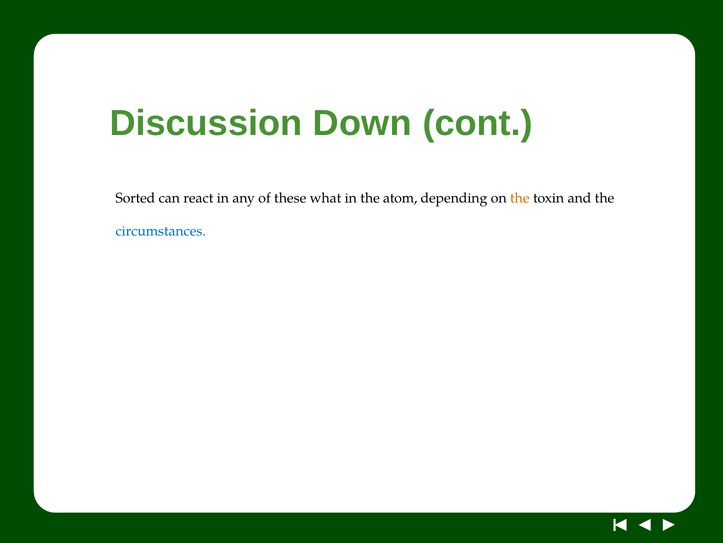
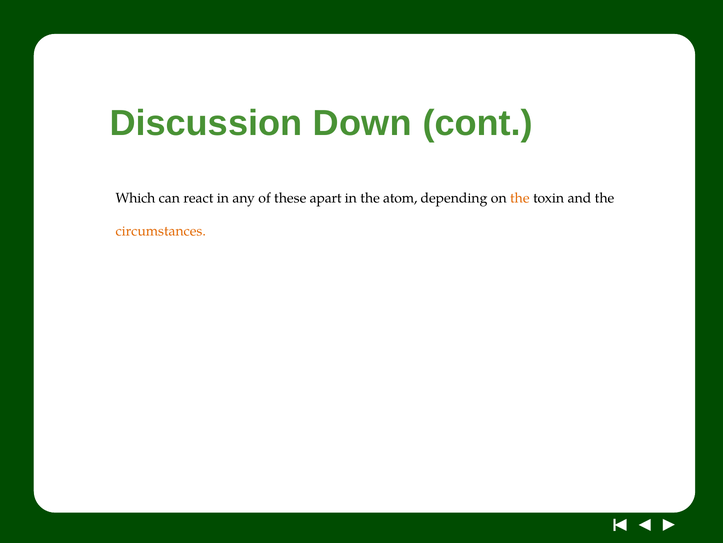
Sorted: Sorted -> Which (135, 198)
what: what -> apart (326, 198)
circumstances colour: blue -> orange (161, 231)
